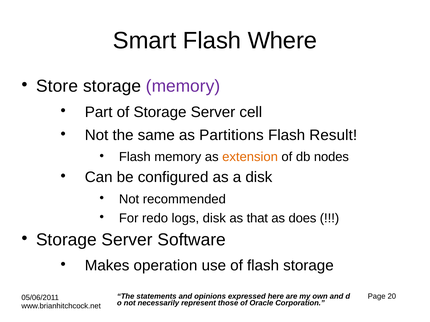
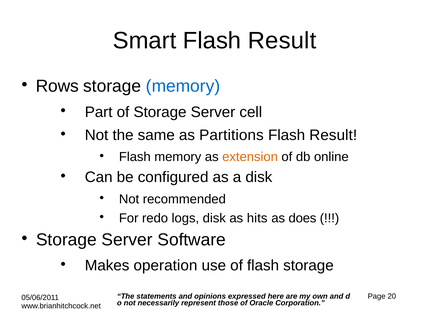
Smart Flash Where: Where -> Result (282, 41)
Store: Store -> Rows (57, 86)
memory colour: purple -> blue (183, 86)
nodes: nodes -> online (331, 157)
that: that -> hits (257, 219)
